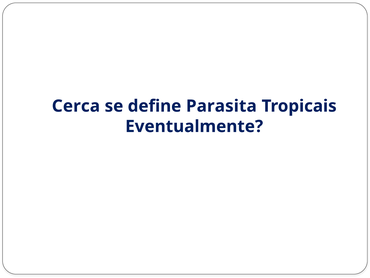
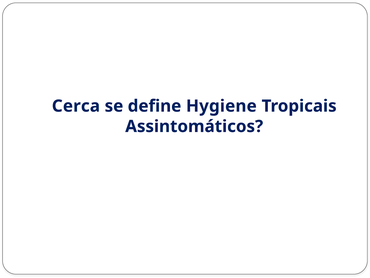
Parasita: Parasita -> Hygiene (221, 106)
Eventualmente: Eventualmente -> Assintomáticos (194, 126)
